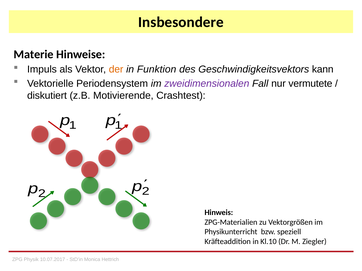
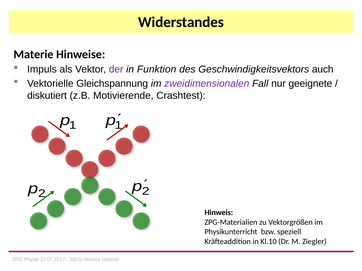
Insbesondere: Insbesondere -> Widerstandes (181, 22)
der colour: orange -> purple (116, 70)
kann: kann -> auch (323, 70)
Periodensystem: Periodensystem -> Gleichspannung (112, 84)
vermutete: vermutete -> geeignete (310, 84)
